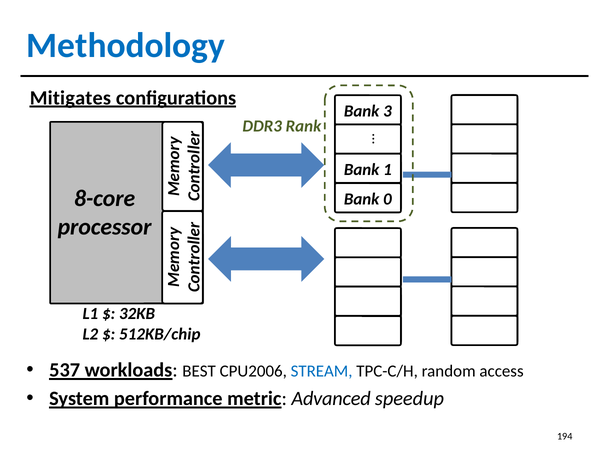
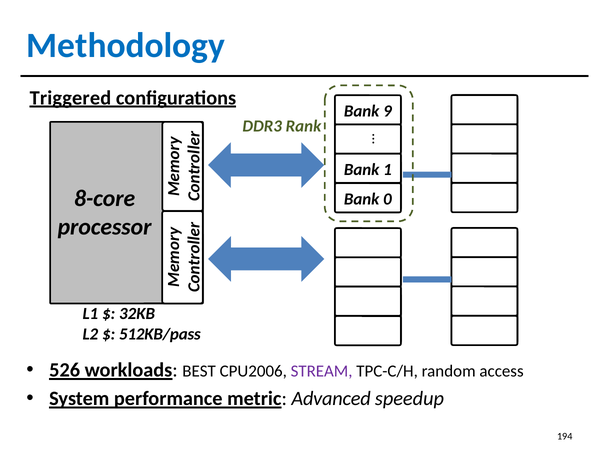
Mitigates: Mitigates -> Triggered (70, 98)
3: 3 -> 9 (387, 111)
512KB/chip: 512KB/chip -> 512KB/pass (160, 334)
537: 537 -> 526 (65, 370)
STREAM colour: blue -> purple (322, 371)
